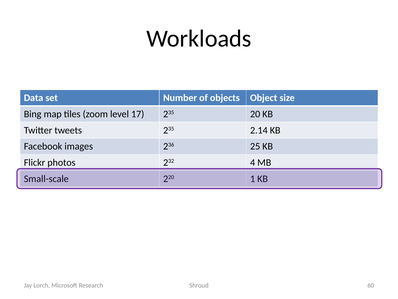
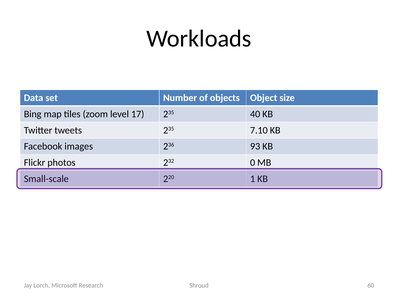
20: 20 -> 40 (255, 114)
2.14: 2.14 -> 7.10 (259, 130)
25: 25 -> 93 (255, 146)
4: 4 -> 0 (253, 162)
